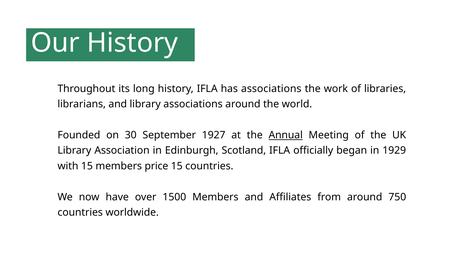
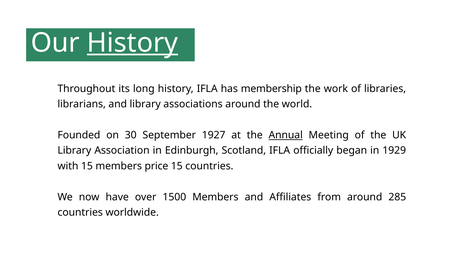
History underline: none -> present (132, 43)
has associations: associations -> membership (271, 89)
750: 750 -> 285 (397, 197)
